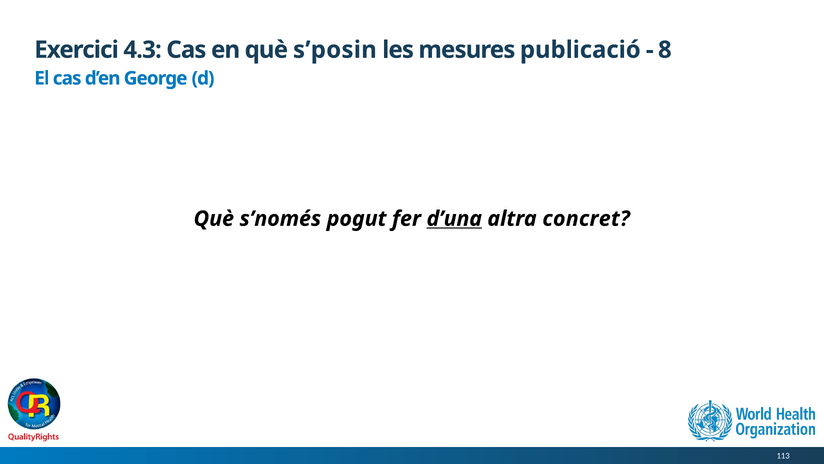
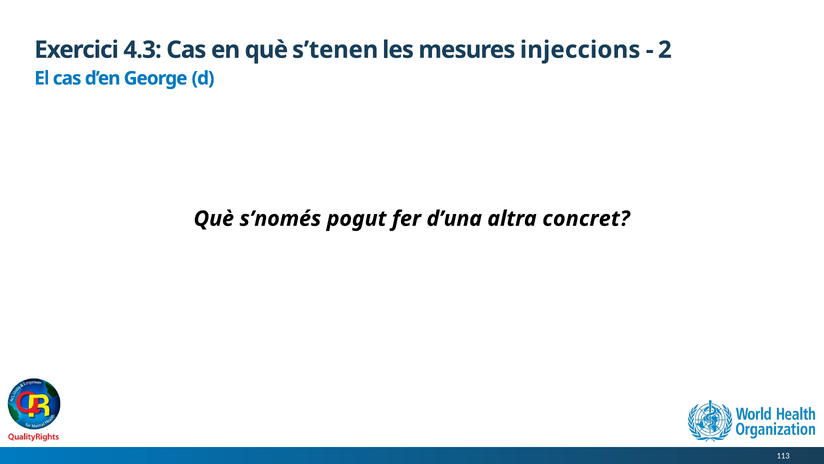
s’posin: s’posin -> s’tenen (335, 50)
publicació: publicació -> injeccions (580, 50)
8: 8 -> 2 (665, 50)
d’una underline: present -> none (454, 219)
